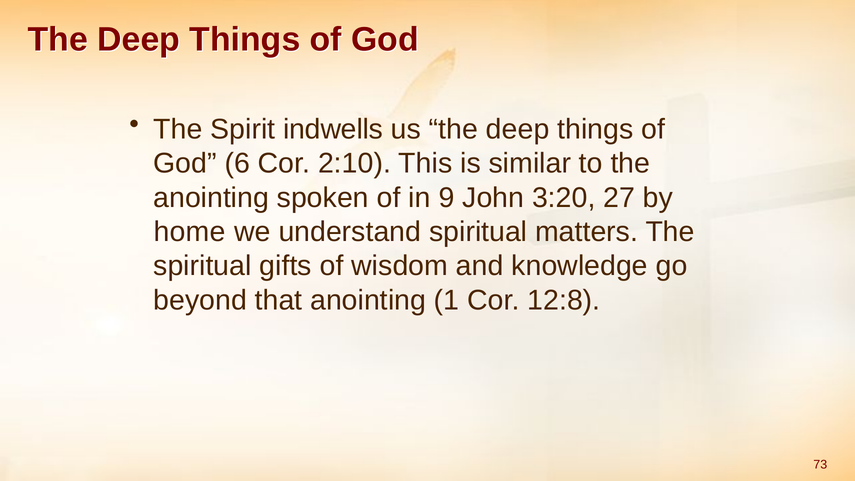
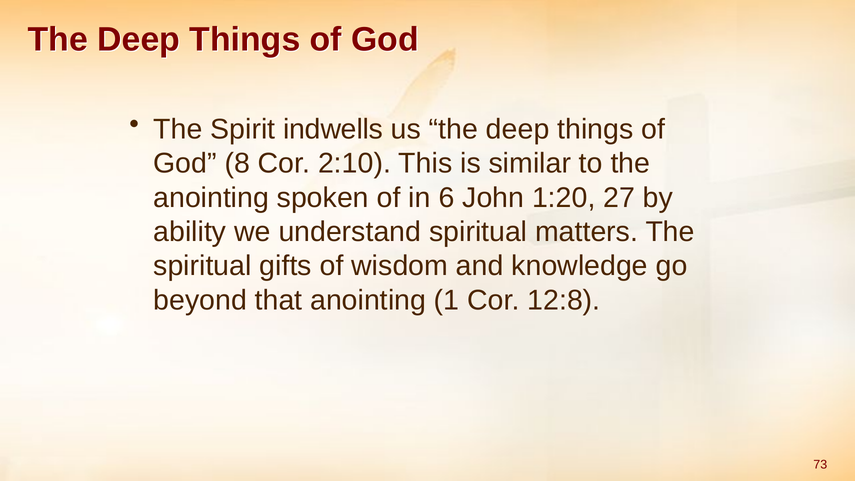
6: 6 -> 8 (237, 163)
9: 9 -> 6 (446, 198)
3:20: 3:20 -> 1:20 (564, 198)
home: home -> ability (190, 232)
